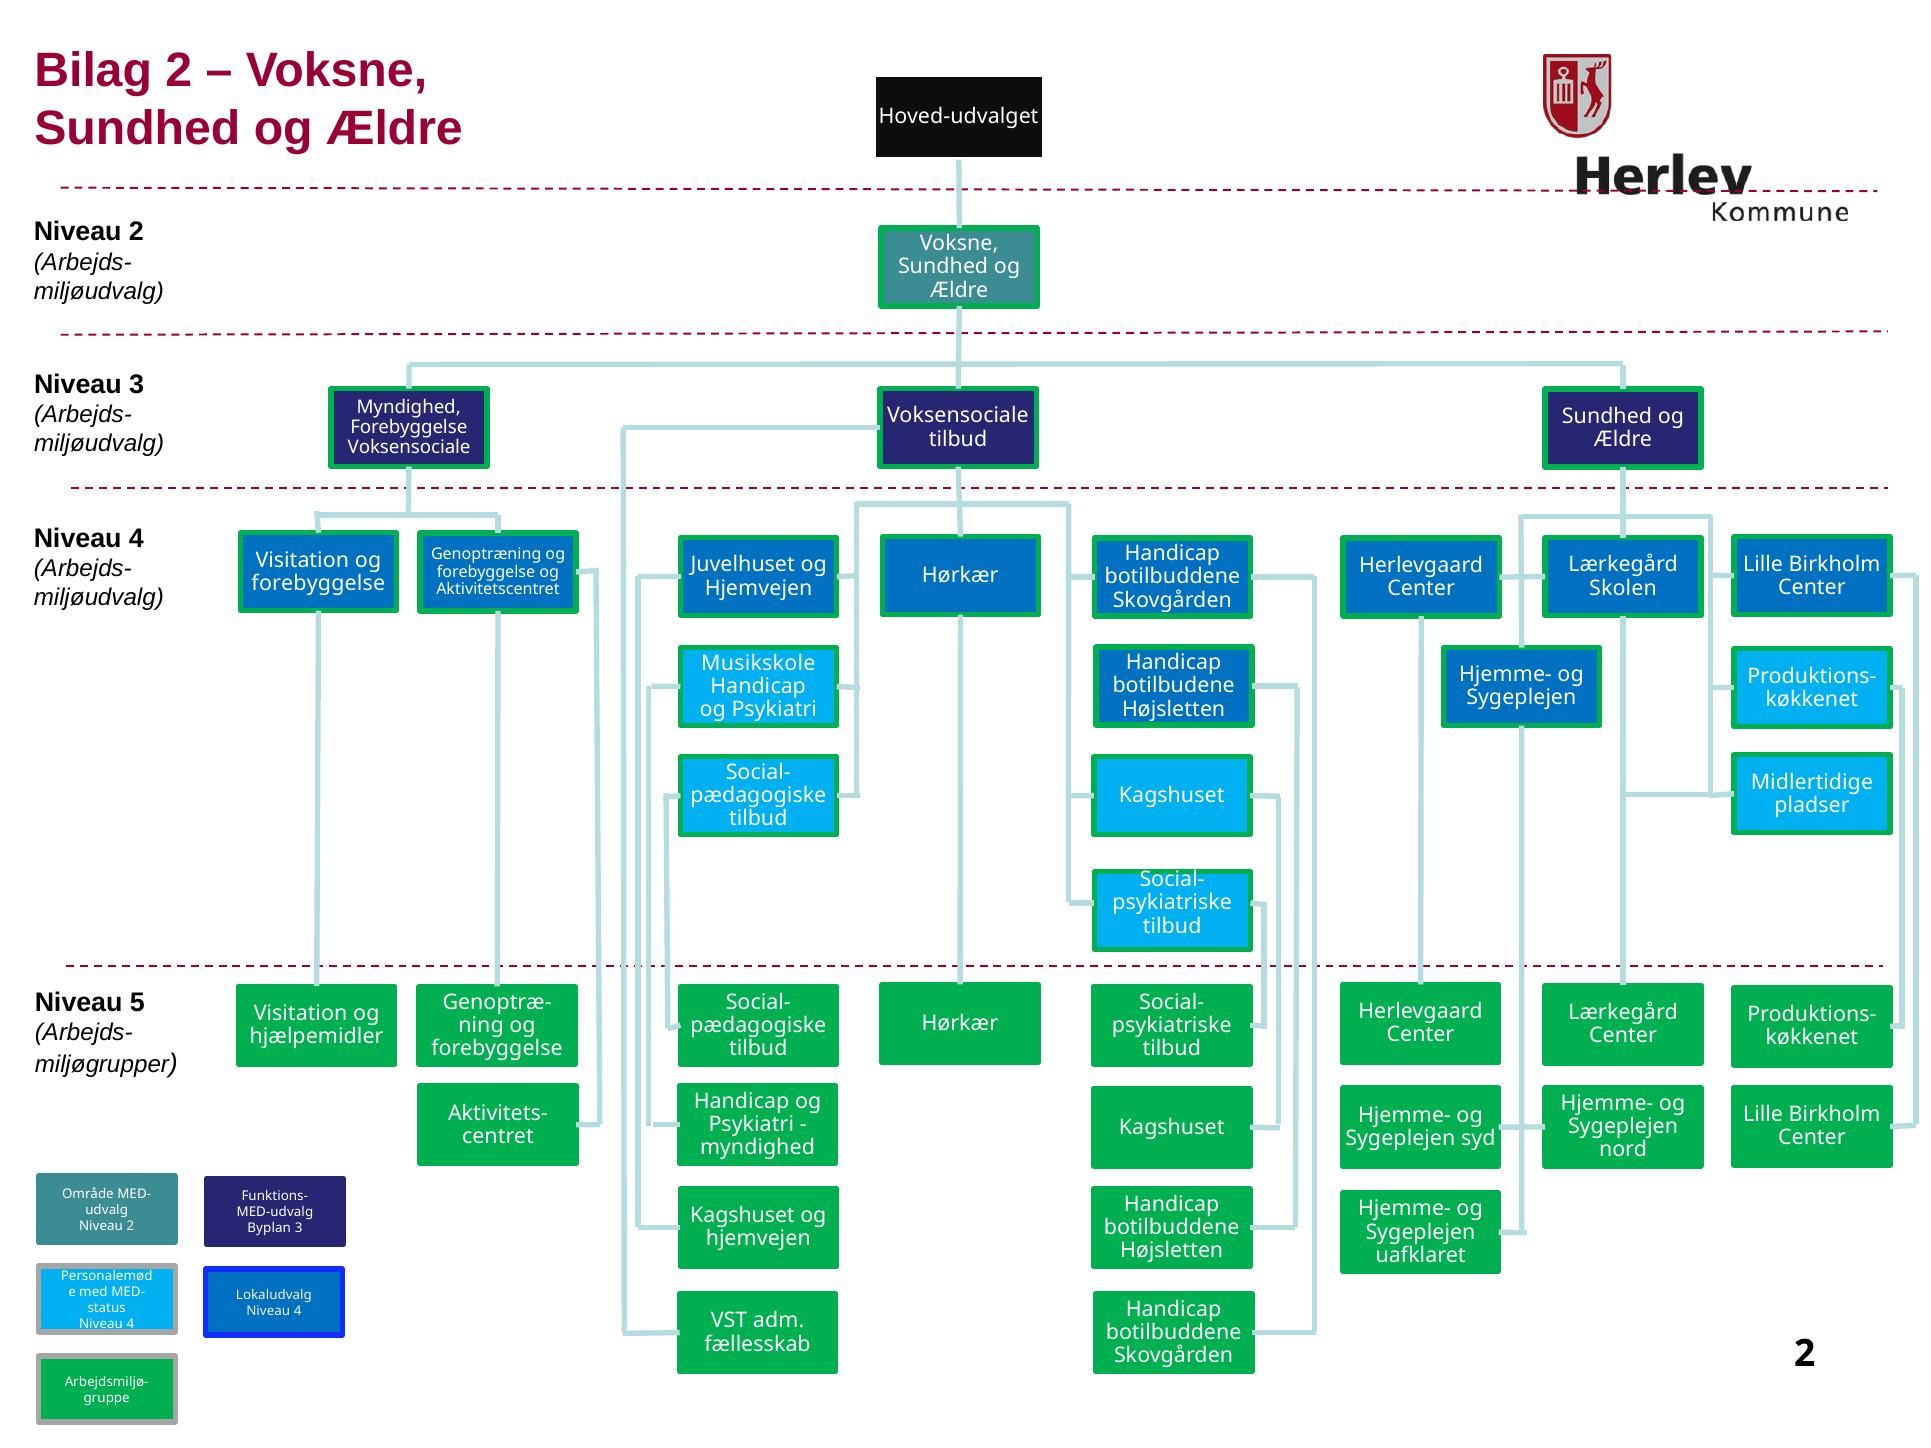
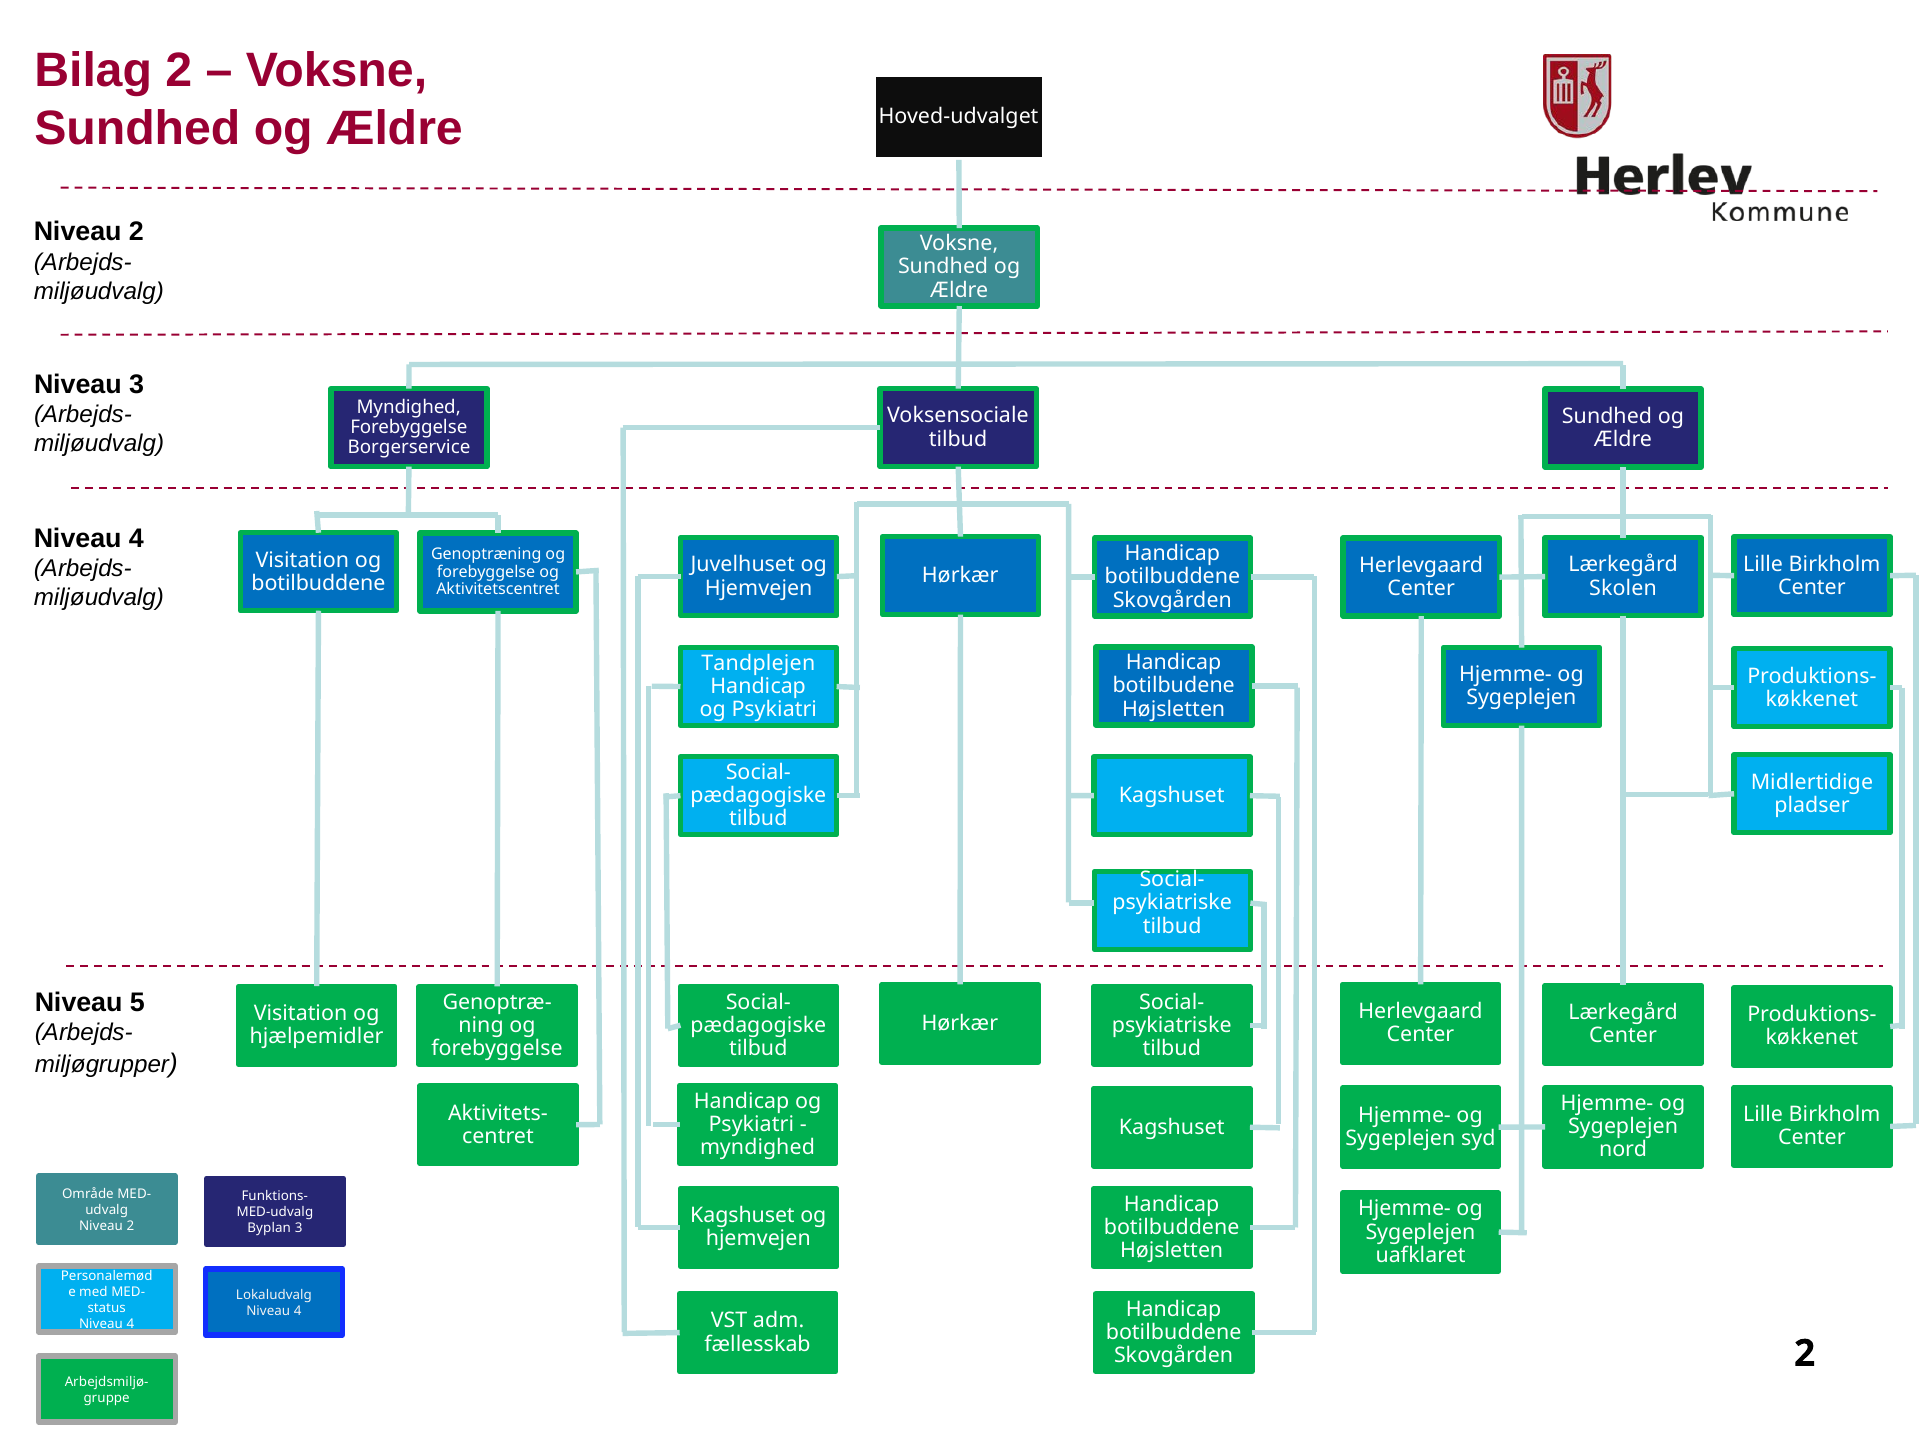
Voksensociale: Voksensociale -> Borgerservice (409, 448)
forebyggelse: forebyggelse -> botilbuddene (318, 583)
Musikskole: Musikskole -> Tandplejen (758, 663)
